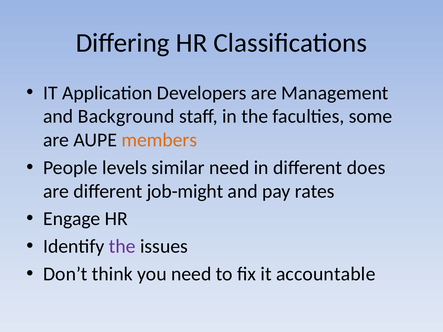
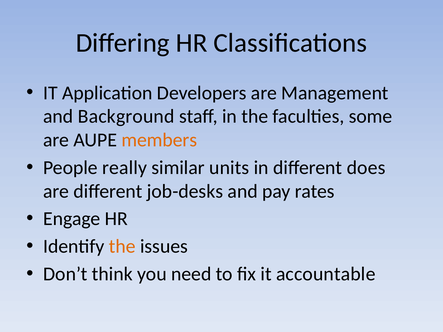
levels: levels -> really (125, 168)
similar need: need -> units (229, 168)
job-might: job-might -> job-desks (185, 191)
the colour: purple -> orange (122, 247)
